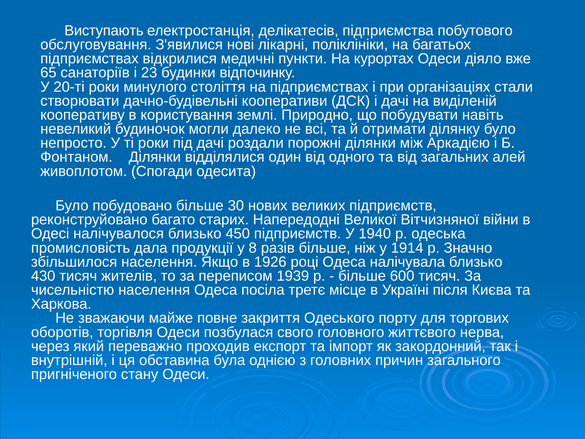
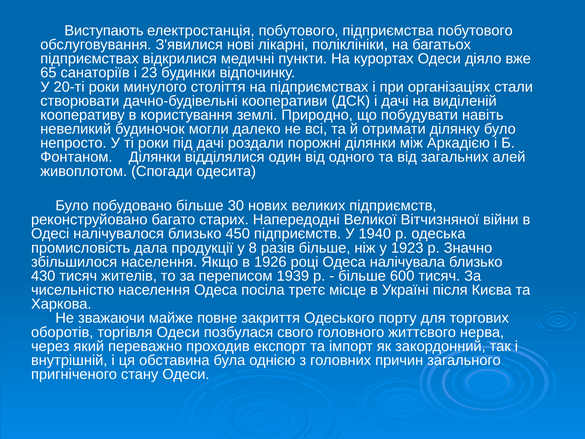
електростанція делікатесів: делікатесів -> побутового (299, 31)
1914: 1914 -> 1923 (407, 248)
